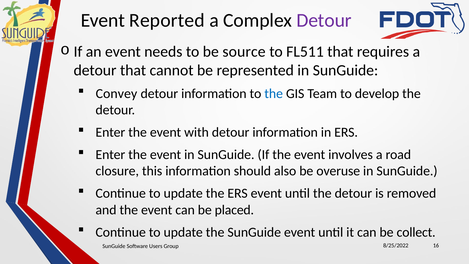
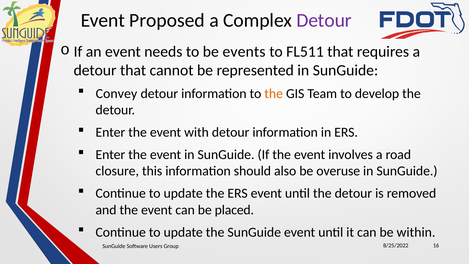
Reported: Reported -> Proposed (167, 20)
source: source -> events (244, 52)
the colour: blue -> orange (274, 94)
collect: collect -> within (416, 232)
